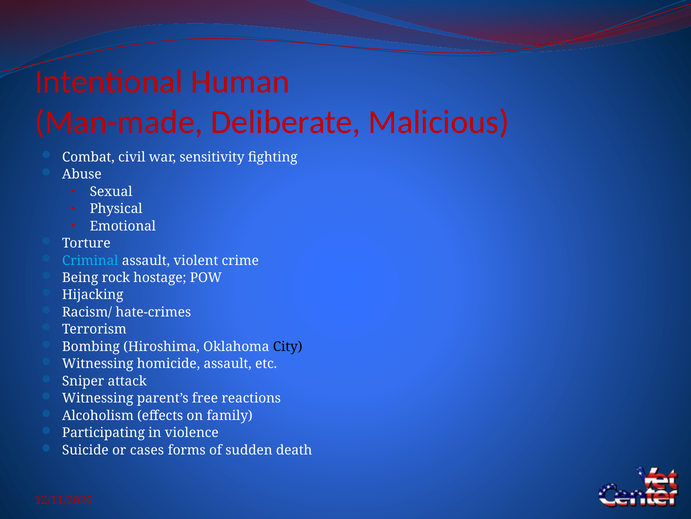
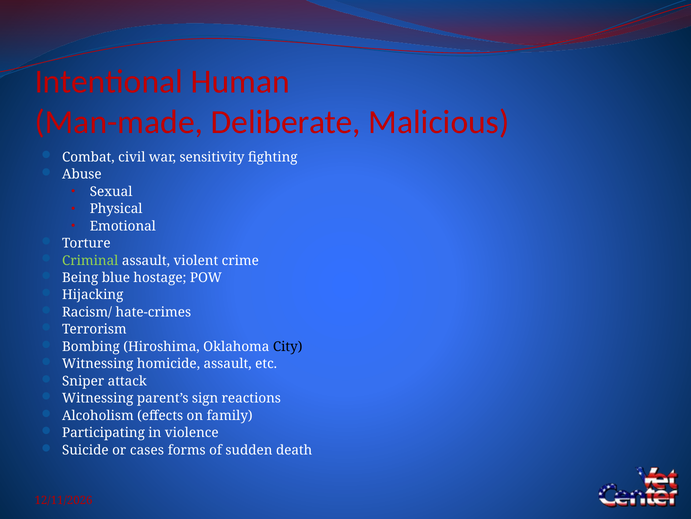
Criminal colour: light blue -> light green (90, 260)
rock: rock -> blue (116, 277)
free: free -> sign (205, 398)
